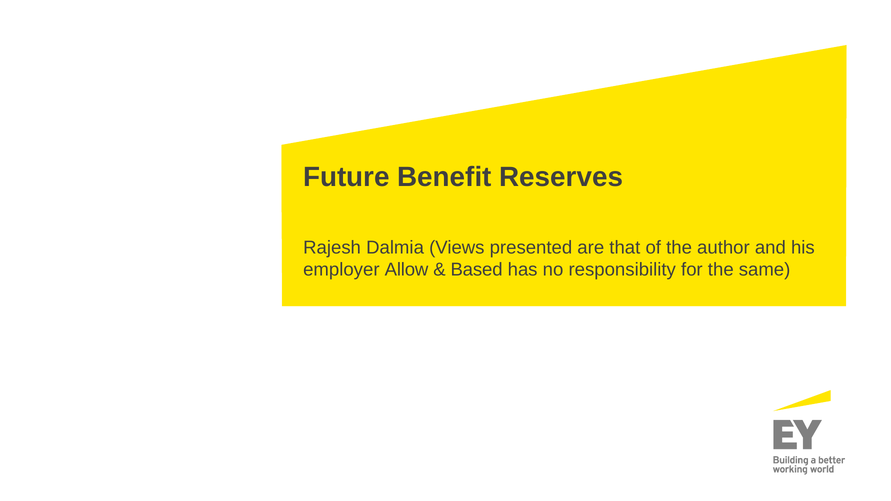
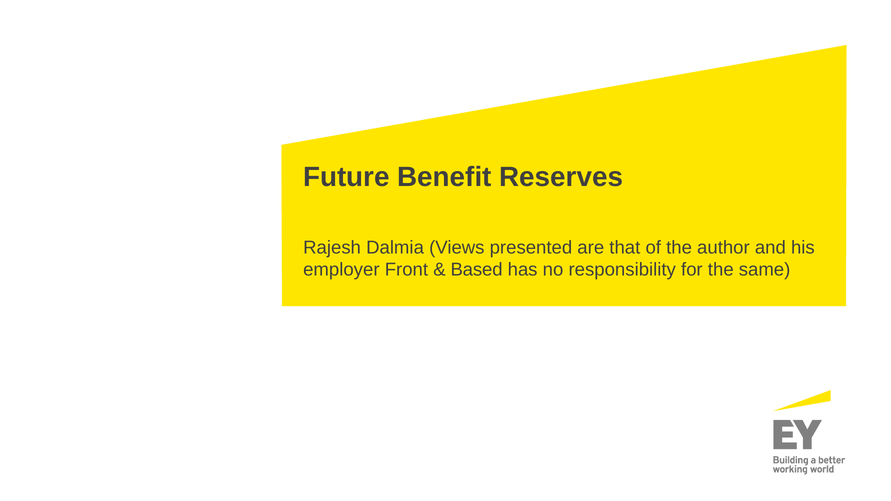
Allow: Allow -> Front (406, 270)
